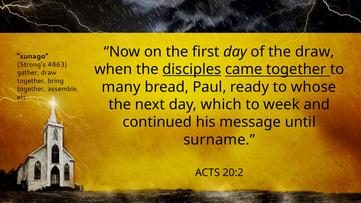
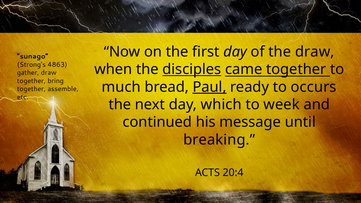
many: many -> much (121, 87)
Paul underline: none -> present (210, 87)
whose: whose -> occurs (314, 87)
surname: surname -> breaking (219, 140)
20:2: 20:2 -> 20:4 (233, 173)
